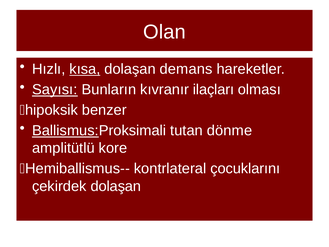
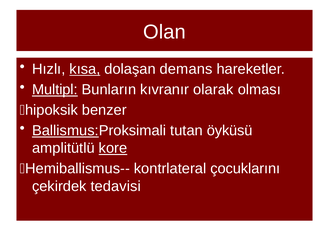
Sayısı: Sayısı -> Multipl (55, 89)
ilaçları: ilaçları -> olarak (213, 89)
dönme: dönme -> öyküsü (230, 130)
kore underline: none -> present (113, 148)
çekirdek dolaşan: dolaşan -> tedavisi (116, 186)
